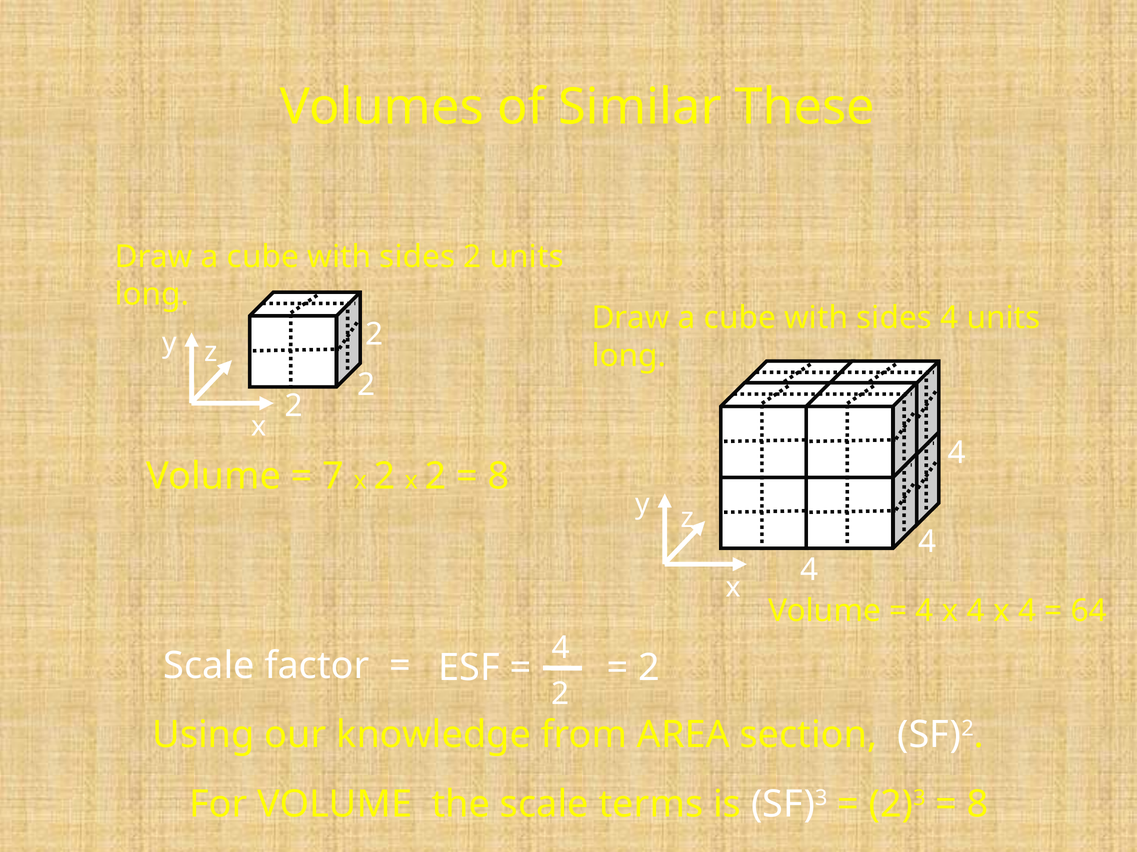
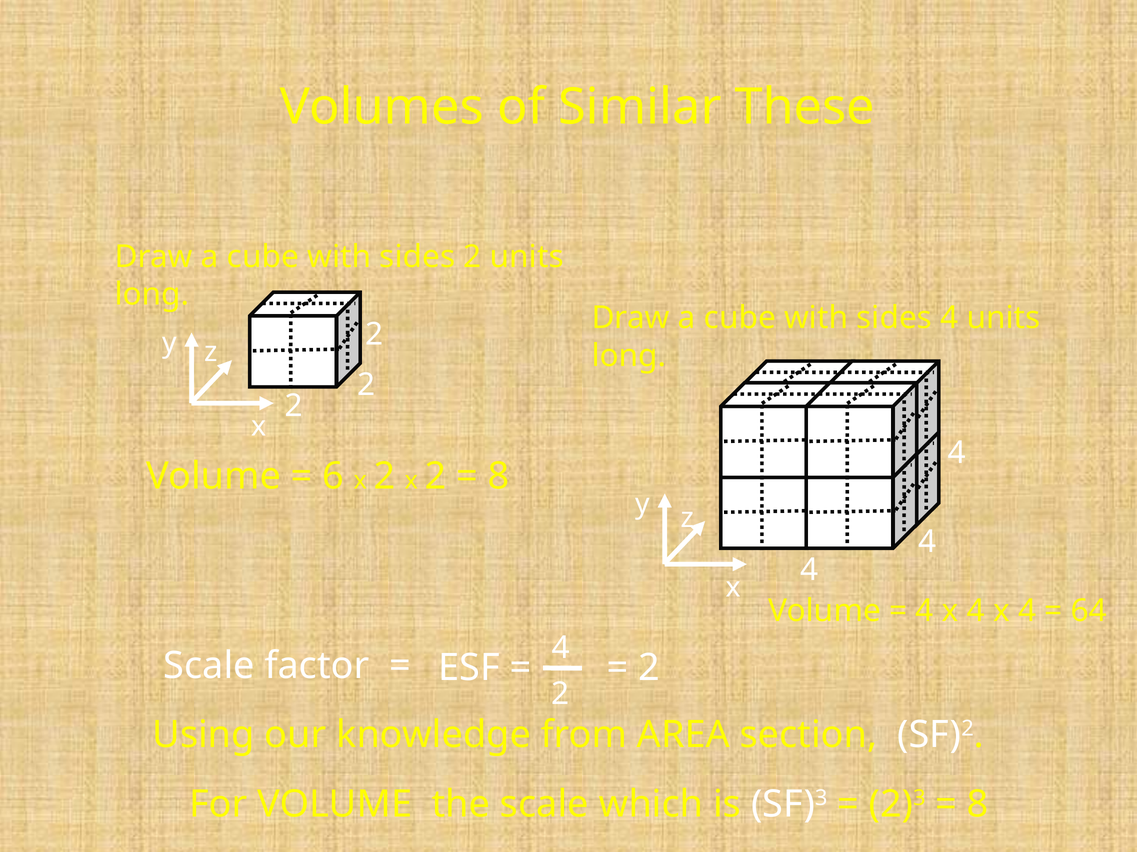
7: 7 -> 6 (333, 477)
terms: terms -> which (651, 805)
